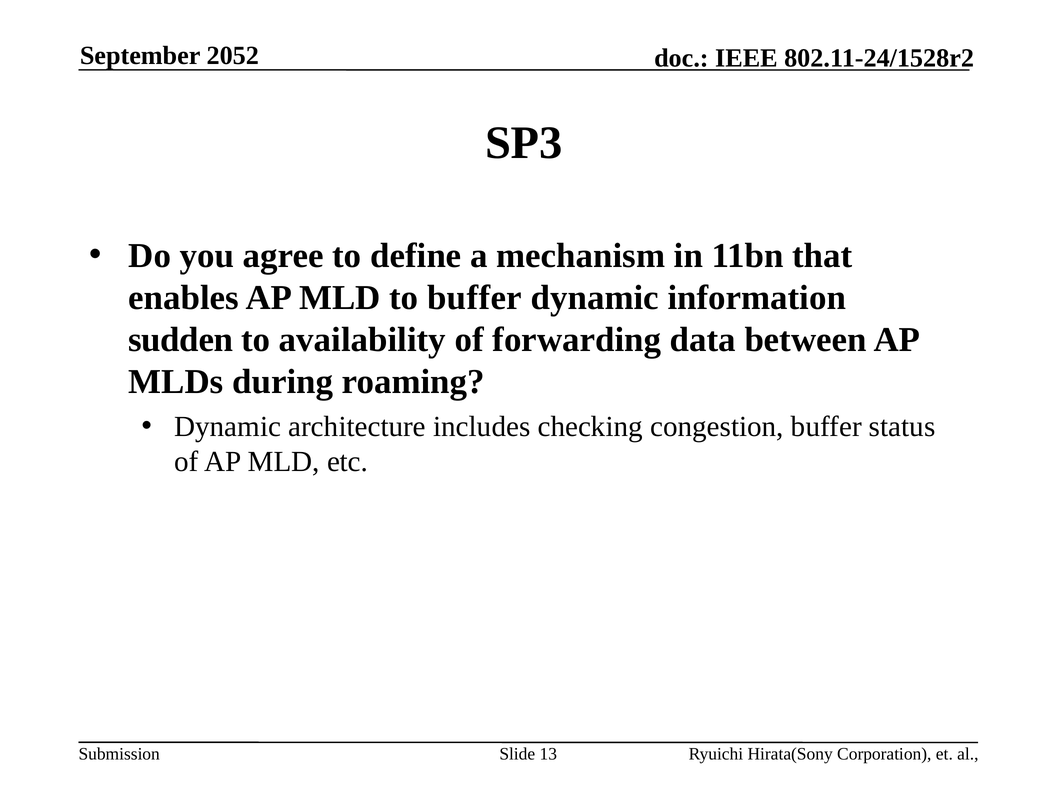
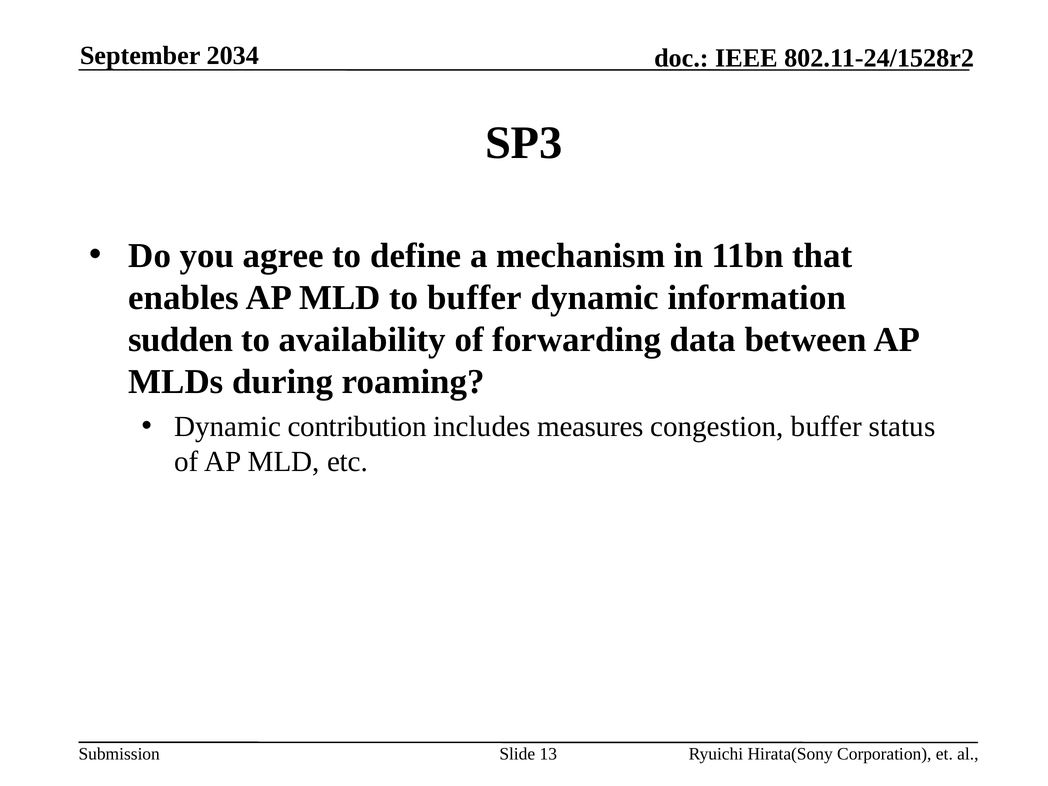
2052: 2052 -> 2034 (233, 56)
architecture: architecture -> contribution (357, 427)
checking: checking -> measures (590, 427)
